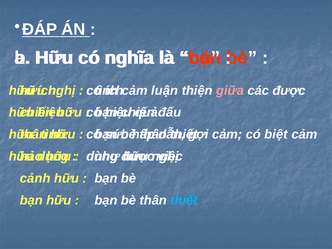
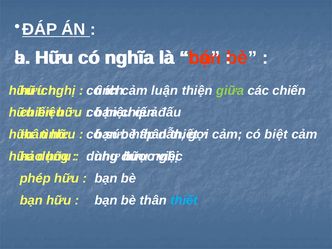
giữa colour: pink -> light green (230, 91)
các được: được -> chiến (289, 91)
cảnh: cảnh -> phép (35, 178)
